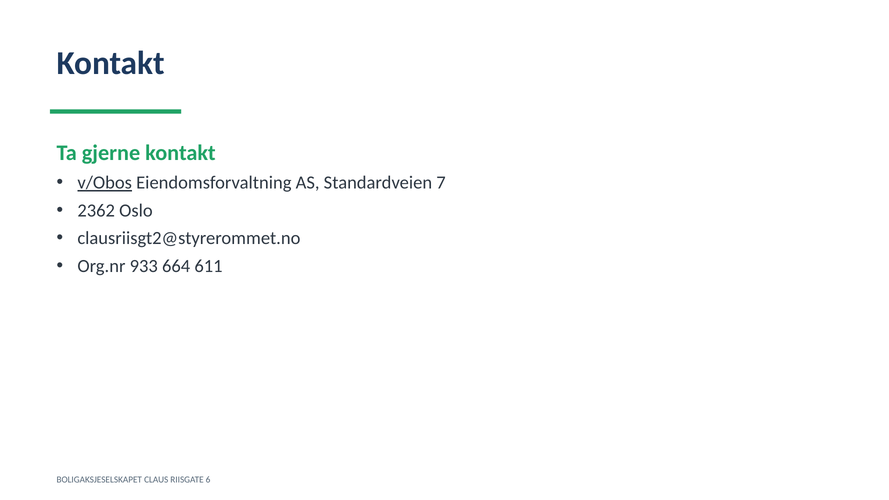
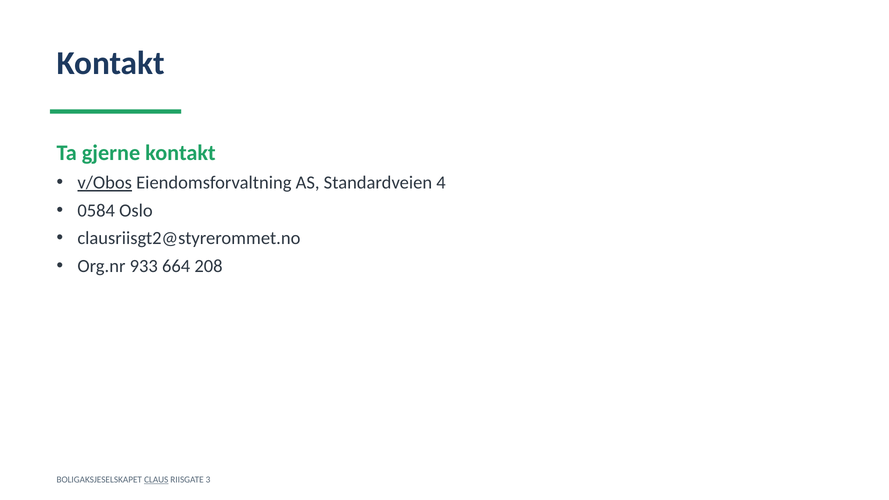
7: 7 -> 4 (441, 183)
2362: 2362 -> 0584 (96, 211)
611: 611 -> 208 (209, 266)
CLAUS underline: none -> present (156, 480)
6: 6 -> 3 (208, 480)
